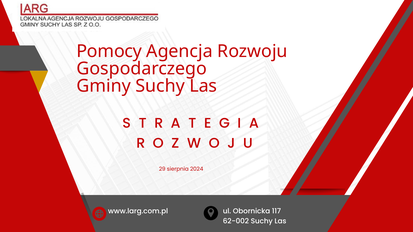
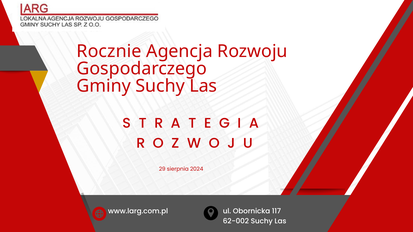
Pomocy: Pomocy -> Rocznie (109, 51)
